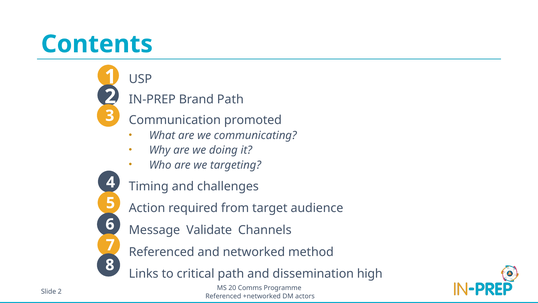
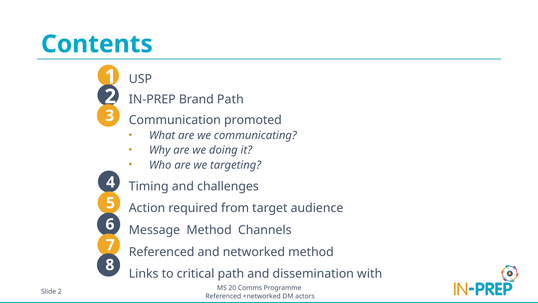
Message Validate: Validate -> Method (209, 230)
high: high -> with (370, 274)
